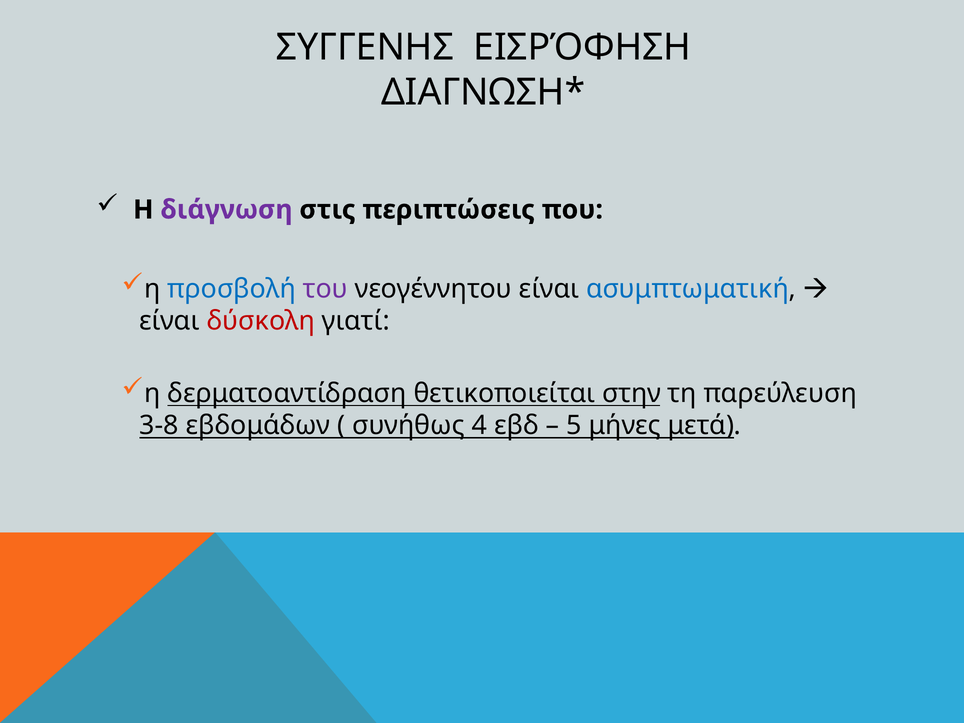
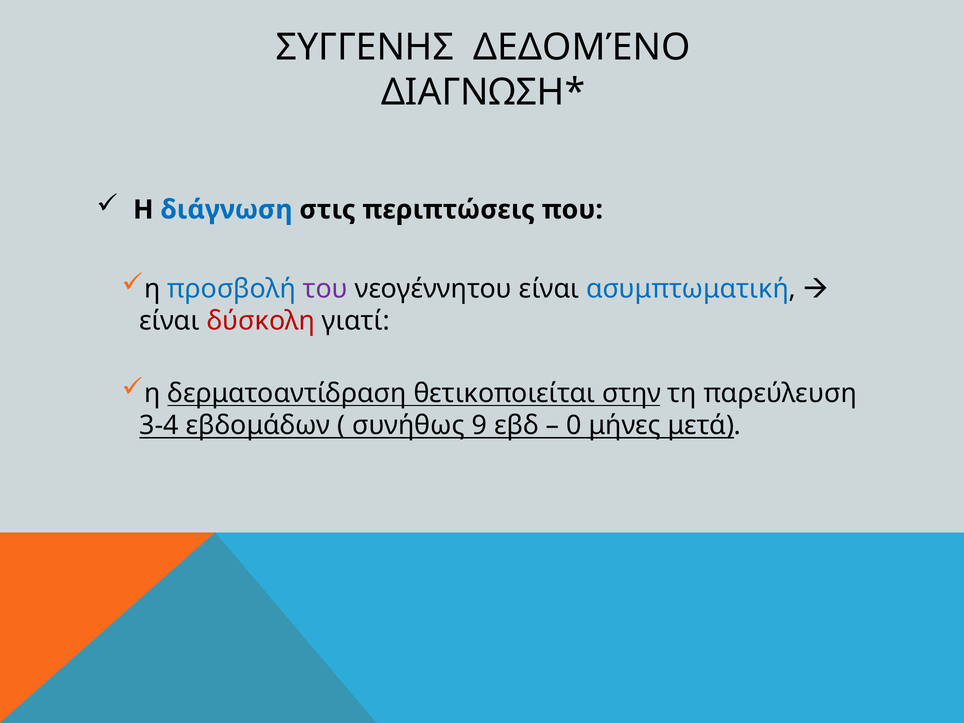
ΕΙΣΡΌΦΗΣΗ: ΕΙΣΡΌΦΗΣΗ -> ΔΕΔΟΜΈΝΟ (582, 48)
διάγνωση colour: purple -> blue (227, 210)
3-8: 3-8 -> 3-4 (159, 426)
4: 4 -> 9 (479, 426)
5: 5 -> 0 (574, 426)
